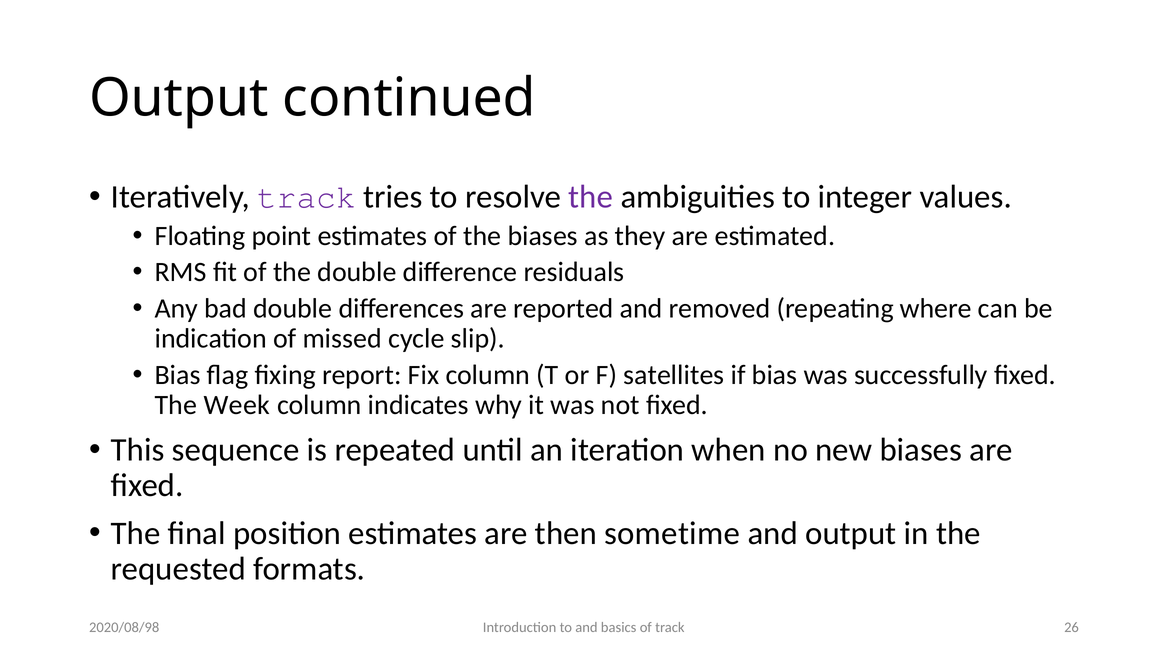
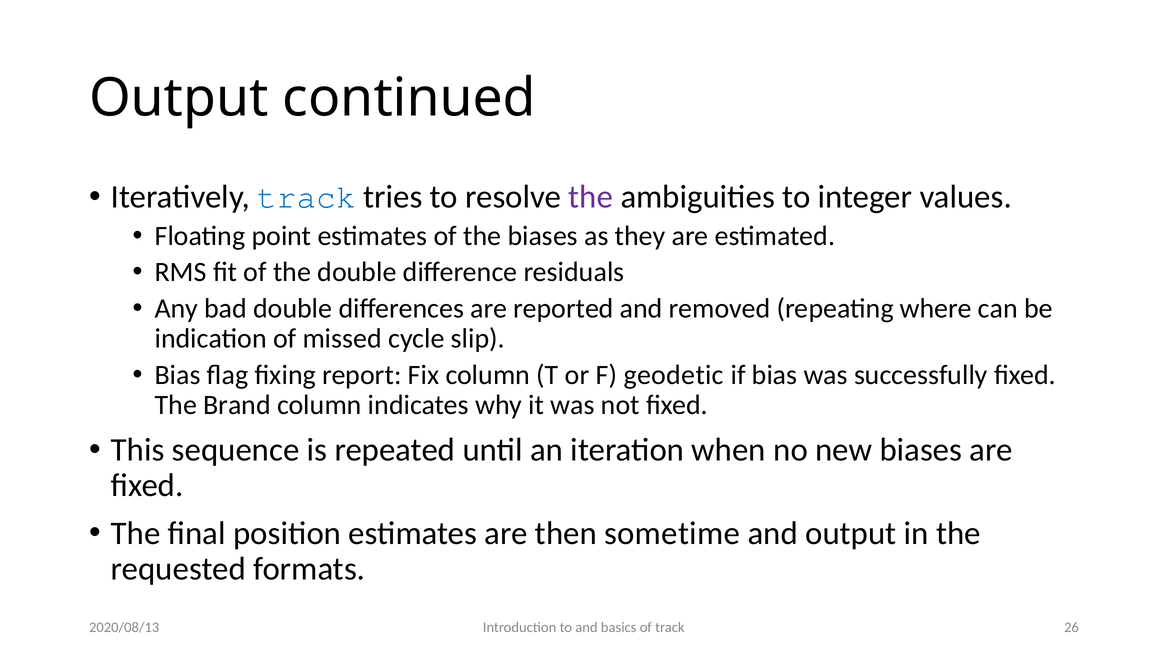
track colour: purple -> blue (307, 197)
satellites: satellites -> geodetic (674, 375)
Week: Week -> Brand (237, 405)
2020/08/98: 2020/08/98 -> 2020/08/13 (124, 627)
